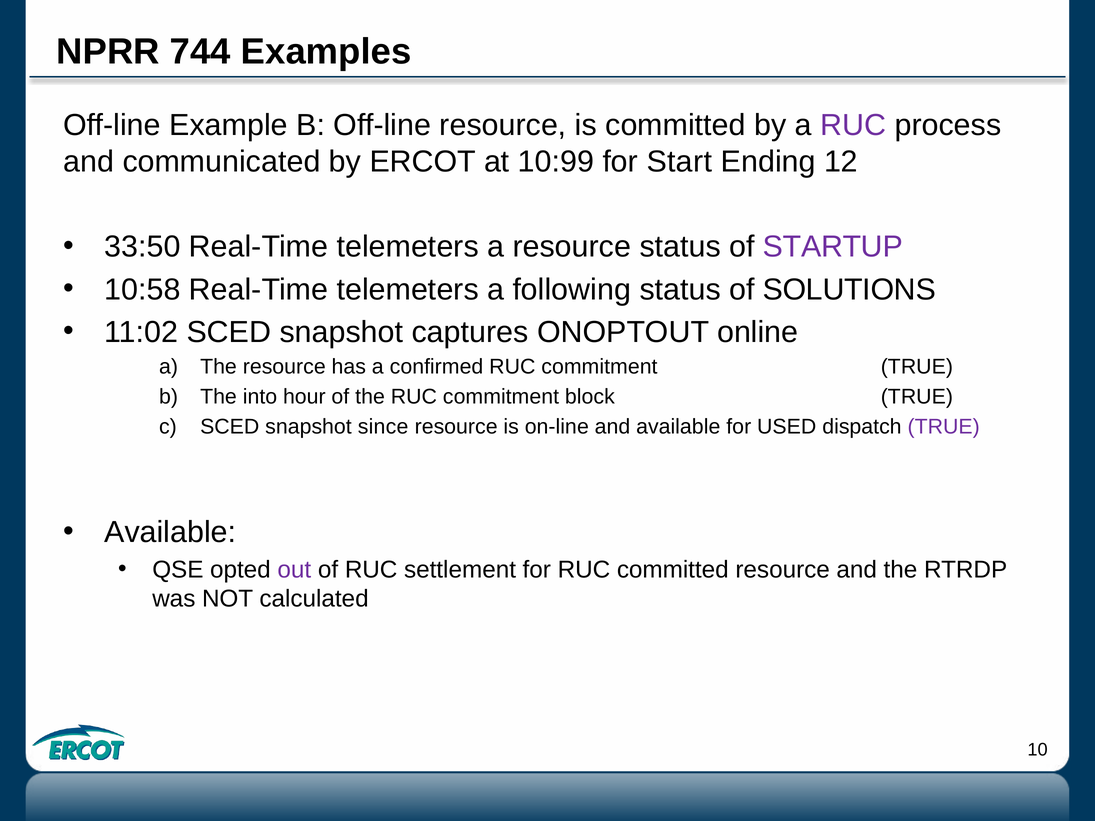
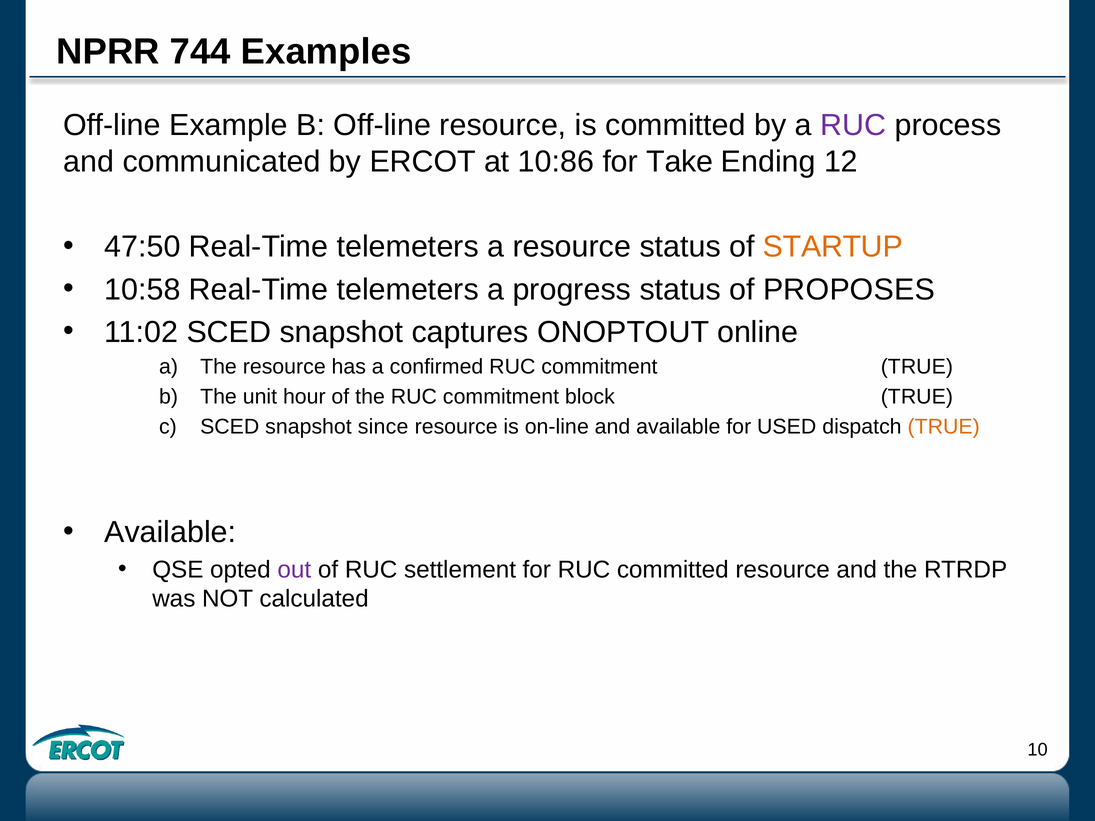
10:99: 10:99 -> 10:86 (556, 162)
Start: Start -> Take (680, 162)
33:50: 33:50 -> 47:50 (142, 247)
STARTUP colour: purple -> orange (833, 247)
following: following -> progress (572, 290)
SOLUTIONS: SOLUTIONS -> PROPOSES (849, 290)
into: into -> unit (260, 397)
TRUE colour: purple -> orange (944, 427)
